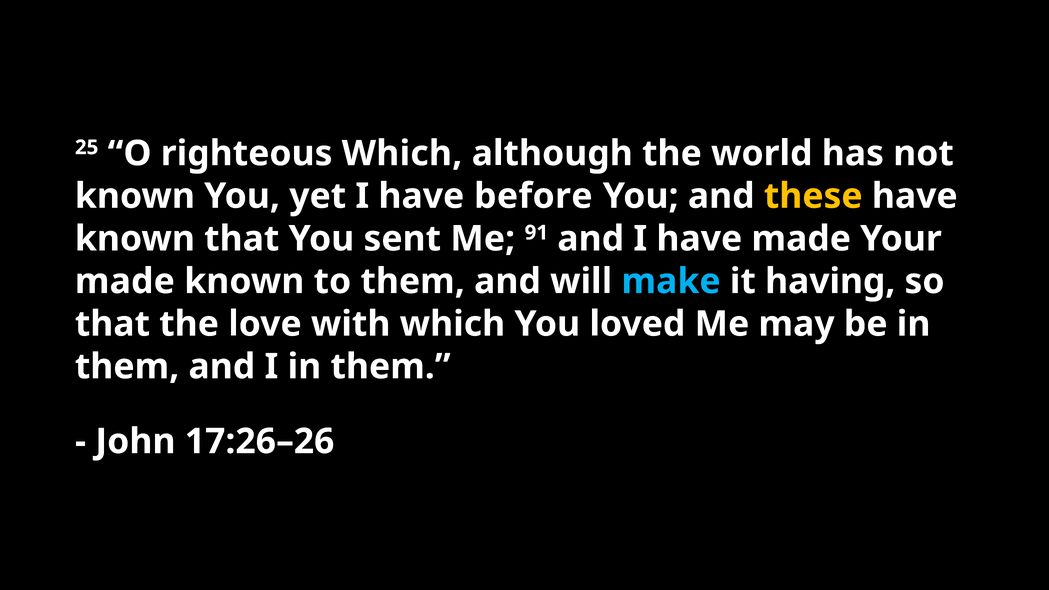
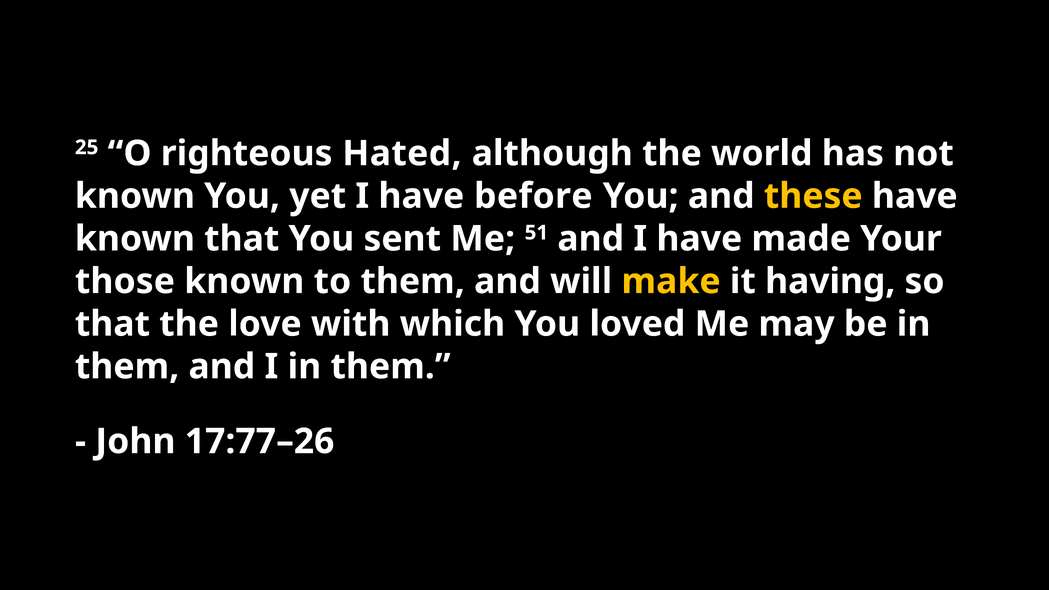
righteous Which: Which -> Hated (402, 154)
91: 91 -> 51 (536, 233)
made: made -> those (125, 281)
make colour: light blue -> yellow (671, 281)
17:26–26: 17:26–26 -> 17:77–26 (260, 441)
